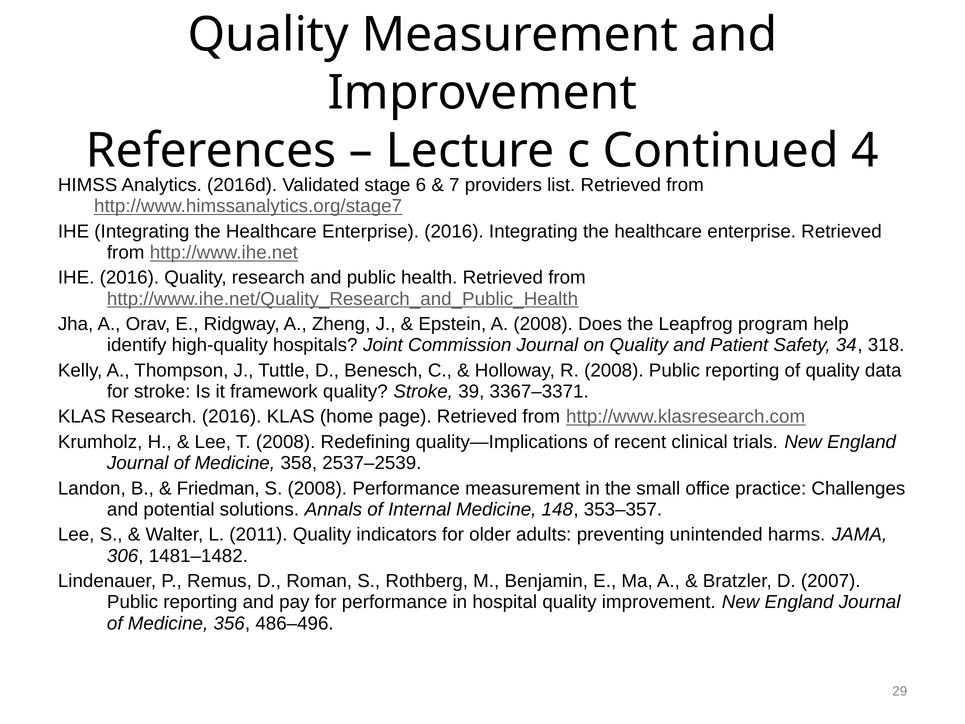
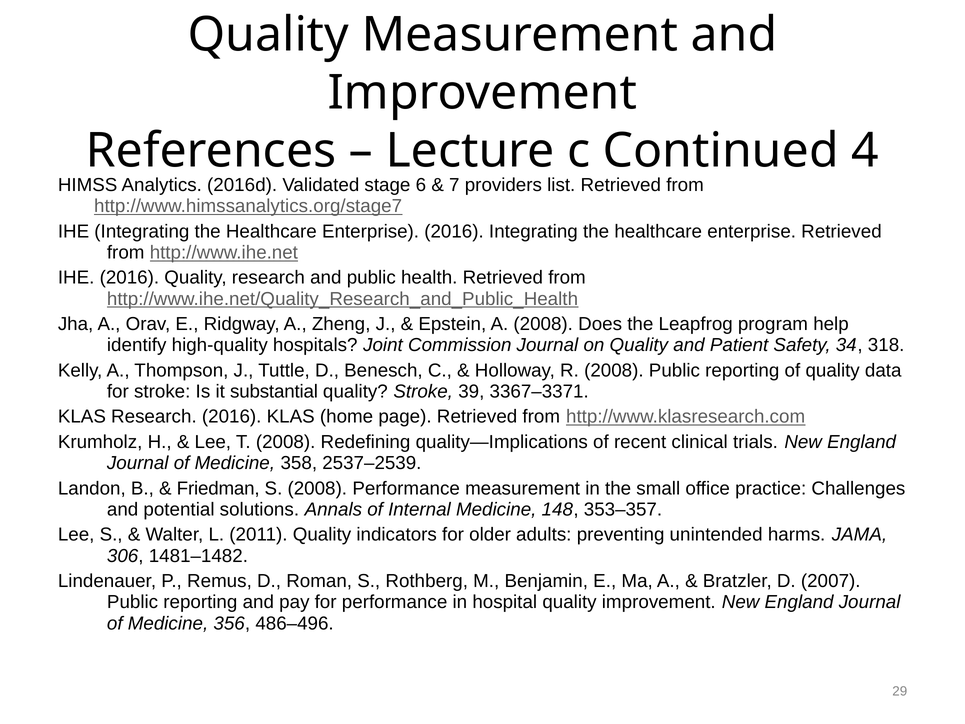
framework: framework -> substantial (274, 391)
